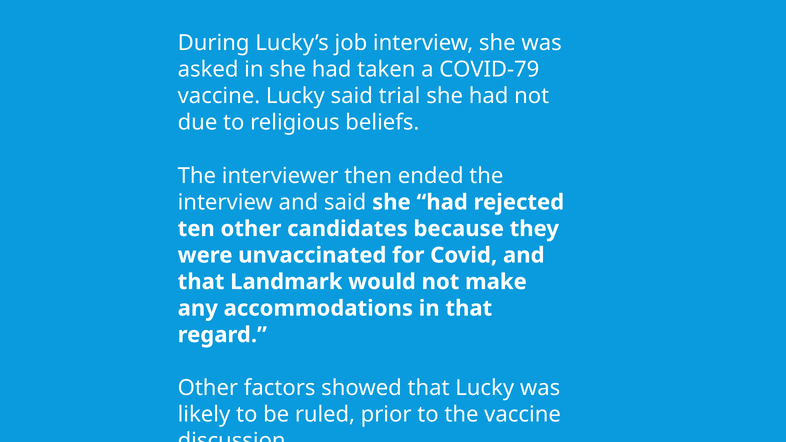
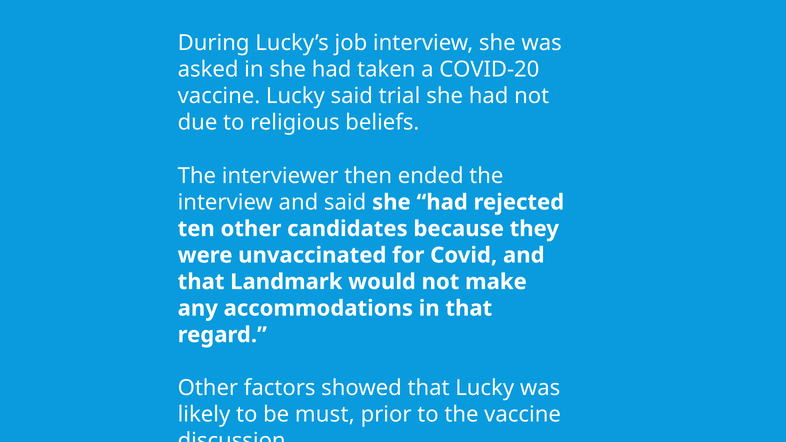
COVID-79: COVID-79 -> COVID-20 (489, 70)
ruled: ruled -> must (325, 415)
